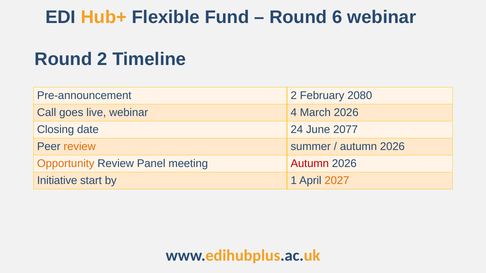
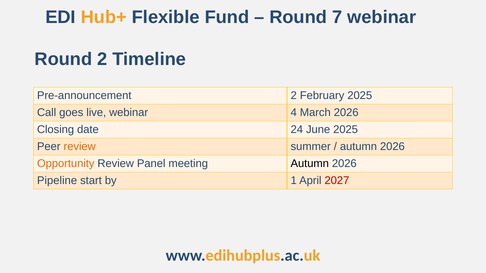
6: 6 -> 7 (337, 17)
February 2080: 2080 -> 2025 (360, 96)
June 2077: 2077 -> 2025 (346, 130)
Autumn colour: red -> black (310, 164)
Initiative: Initiative -> Pipeline (57, 181)
2027 colour: orange -> red (337, 181)
